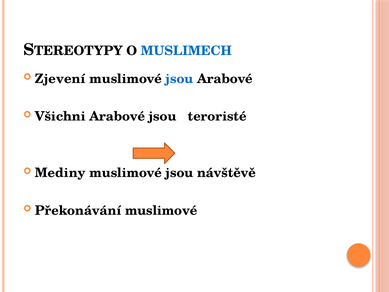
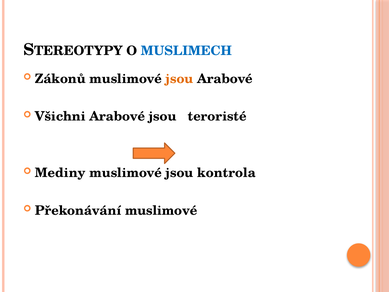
Zjevení: Zjevení -> Zákonů (60, 79)
jsou colour: blue -> orange (179, 79)
návštěvě: návštěvě -> kontrola (226, 173)
